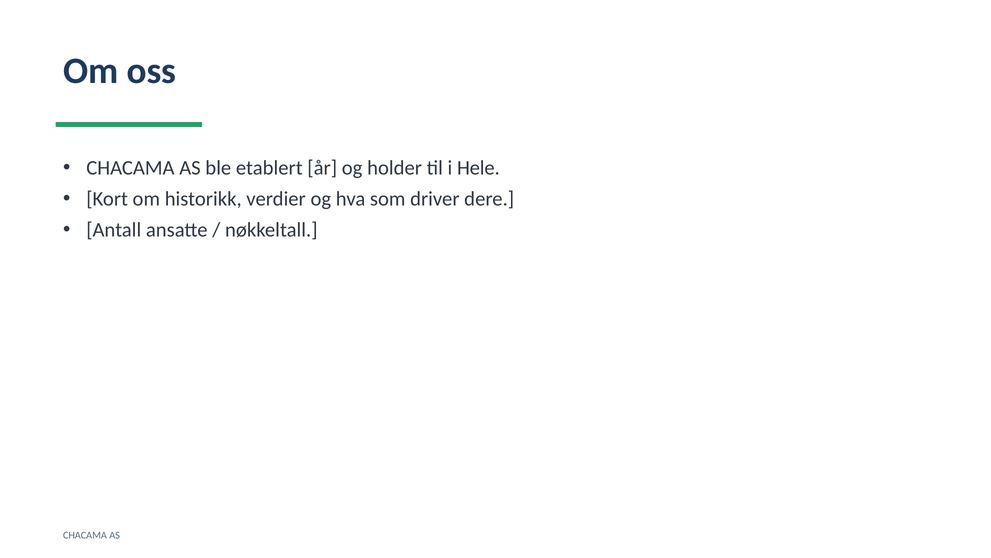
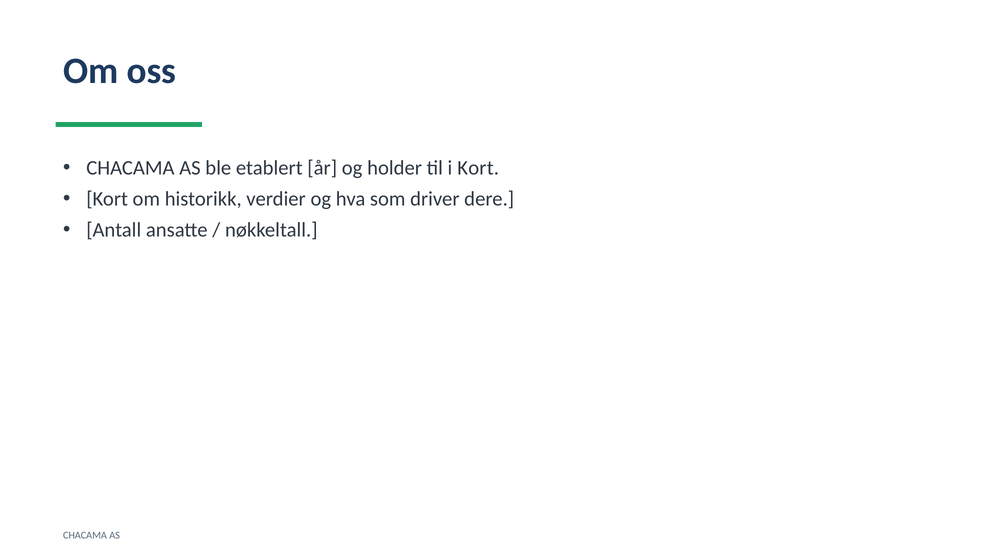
i Hele: Hele -> Kort (478, 168)
